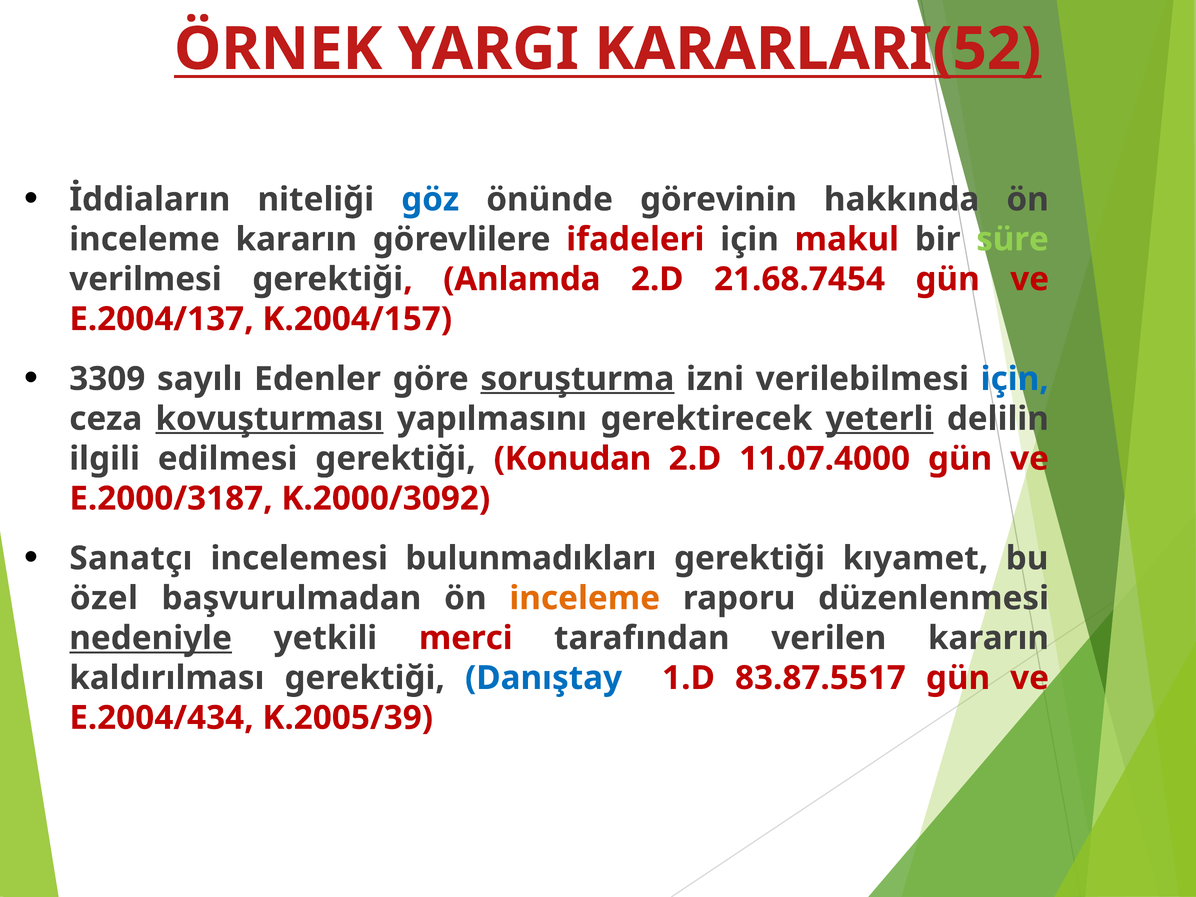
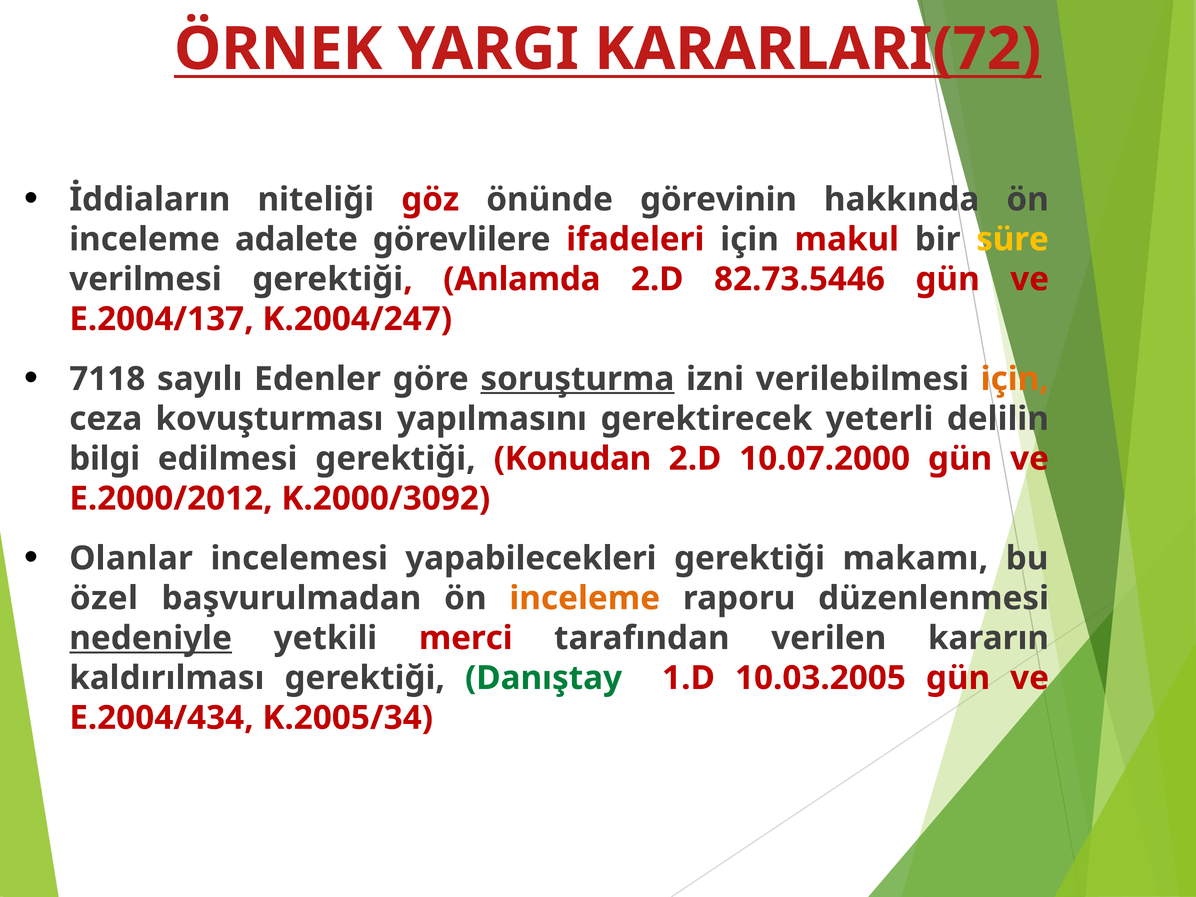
KARARLARI(52: KARARLARI(52 -> KARARLARI(72 (818, 49)
göz colour: blue -> red (430, 199)
inceleme kararın: kararın -> adalete (296, 239)
süre colour: light green -> yellow (1013, 239)
21.68.7454: 21.68.7454 -> 82.73.5446 (799, 279)
K.2004/157: K.2004/157 -> K.2004/247 (357, 319)
3309: 3309 -> 7118 (107, 379)
için colour: blue -> orange (1015, 379)
kovuşturması underline: present -> none (270, 419)
yeterli underline: present -> none (880, 419)
ilgili: ilgili -> bilgi (105, 459)
11.07.4000: 11.07.4000 -> 10.07.2000 (825, 459)
E.2000/3187: E.2000/3187 -> E.2000/2012 (171, 499)
Sanatçı: Sanatçı -> Olanlar (131, 558)
bulunmadıkları: bulunmadıkları -> yapabilecekleri (531, 558)
kıyamet: kıyamet -> makamı (915, 558)
Danıştay colour: blue -> green (544, 678)
83.87.5517: 83.87.5517 -> 10.03.2005 (820, 678)
K.2005/39: K.2005/39 -> K.2005/34 (348, 718)
